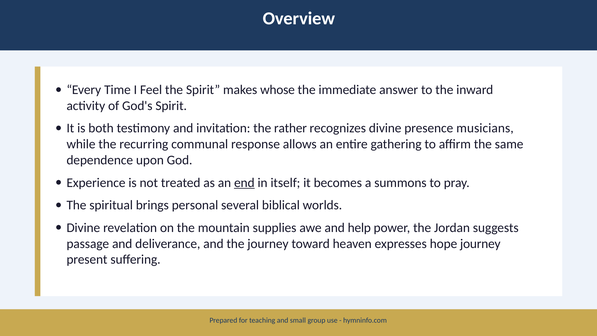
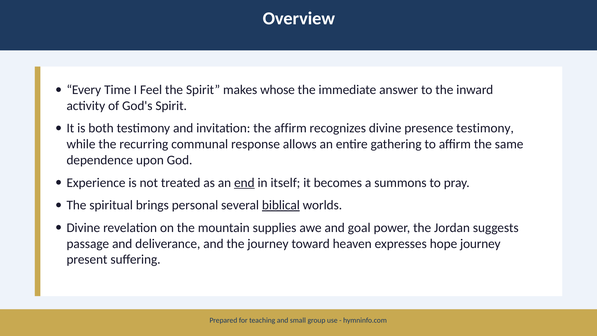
the rather: rather -> affirm (290, 128)
presence musicians: musicians -> testimony (485, 128)
biblical underline: none -> present (281, 205)
help: help -> goal (359, 228)
